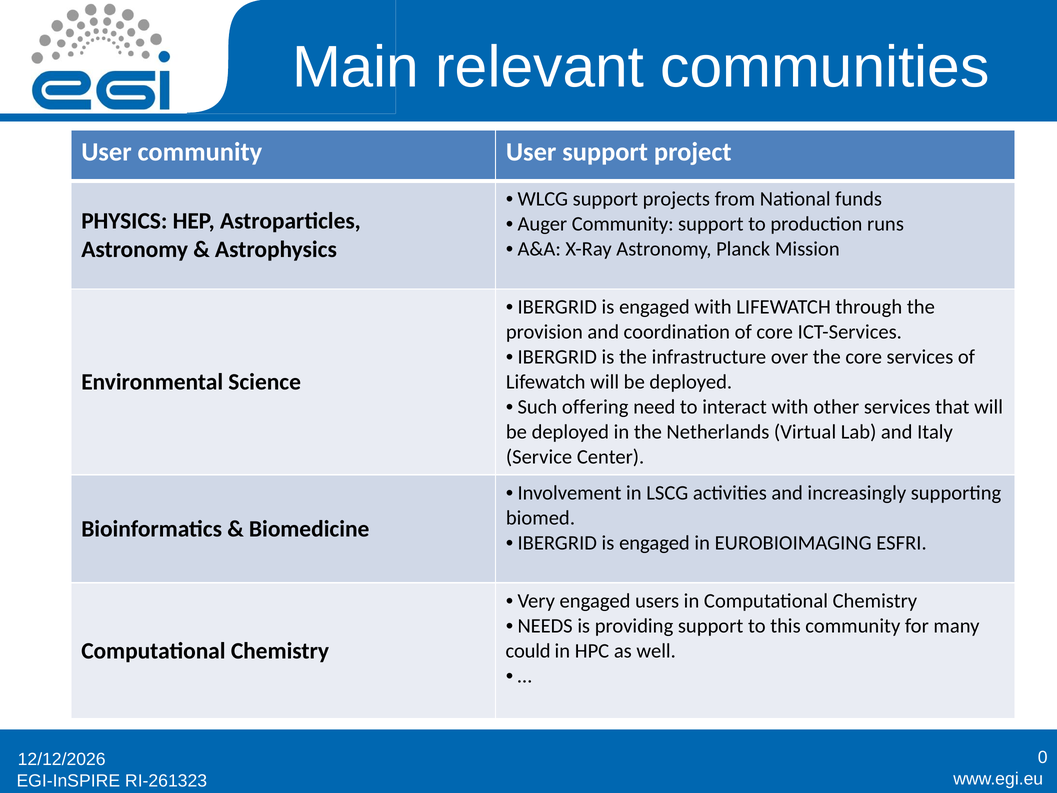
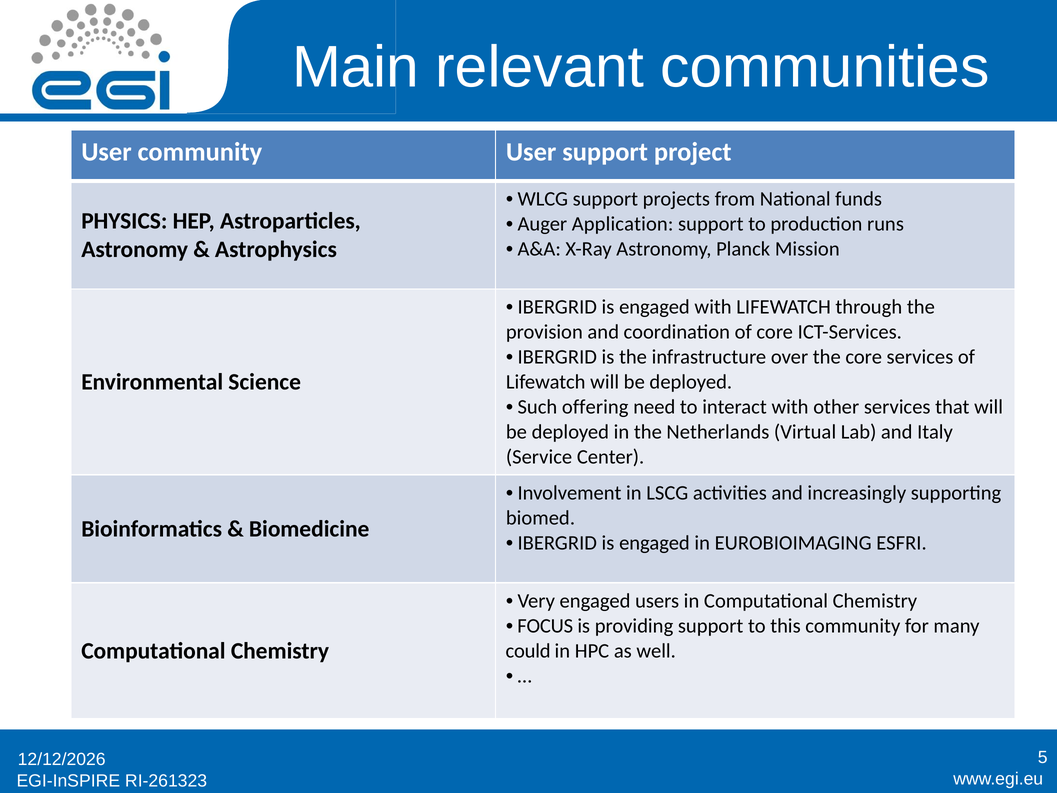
Auger Community: Community -> Application (623, 224)
NEEDS: NEEDS -> FOCUS (545, 626)
0: 0 -> 5 (1043, 757)
